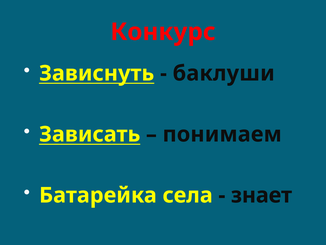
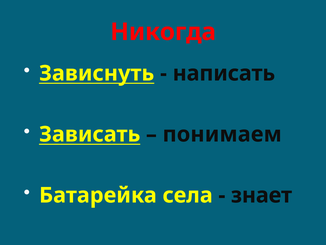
Конкурс: Конкурс -> Никогда (163, 32)
баклуши: баклуши -> написать (224, 73)
